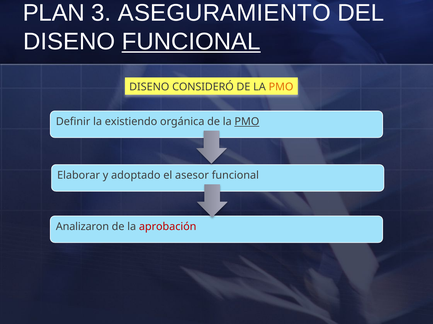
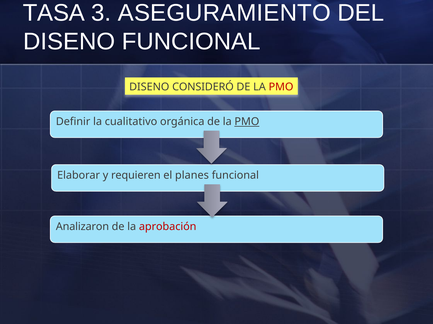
PLAN: PLAN -> TASA (54, 13)
FUNCIONAL underline: present -> none (191, 42)
PMO colour: orange -> red (281, 87)
existiendo: existiendo -> cualitativo (131, 122)
adoptado: adoptado -> requieren (136, 176)
asesor: asesor -> planes (192, 176)
